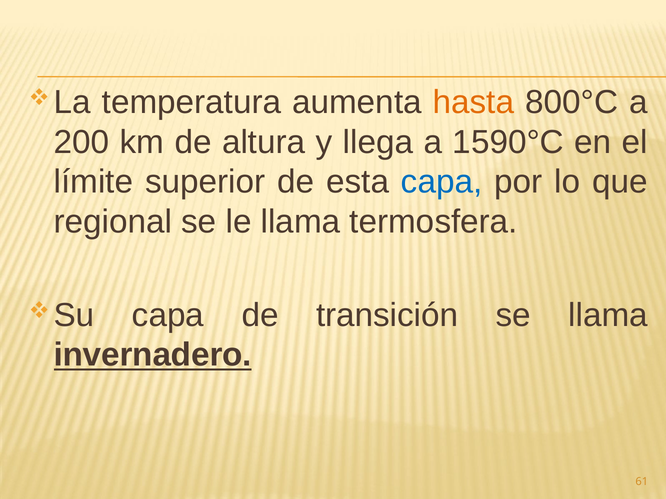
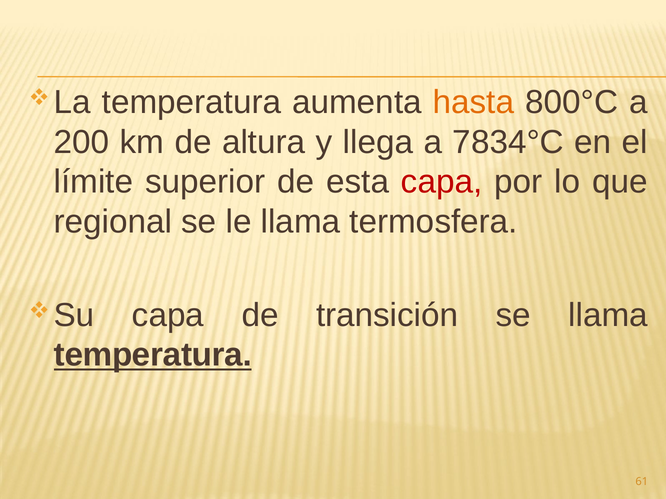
1590°C: 1590°C -> 7834°C (508, 142)
capa colour: blue -> red (442, 182)
invernadero: invernadero -> temperatura (153, 355)
